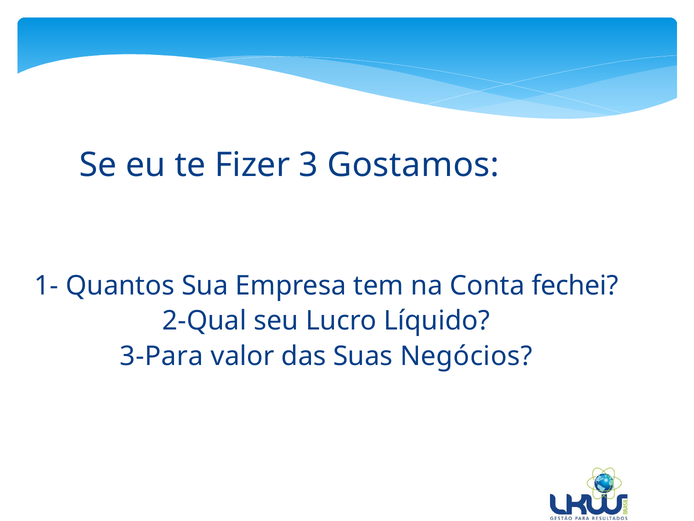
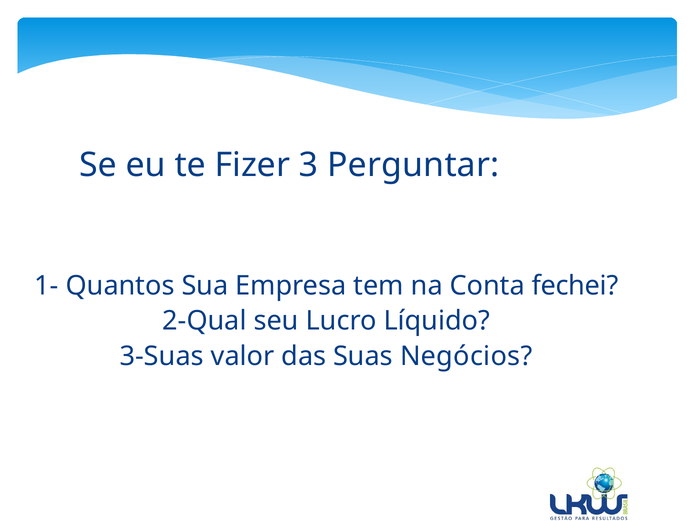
Gostamos: Gostamos -> Perguntar (413, 165)
3-Para: 3-Para -> 3-Suas (162, 356)
